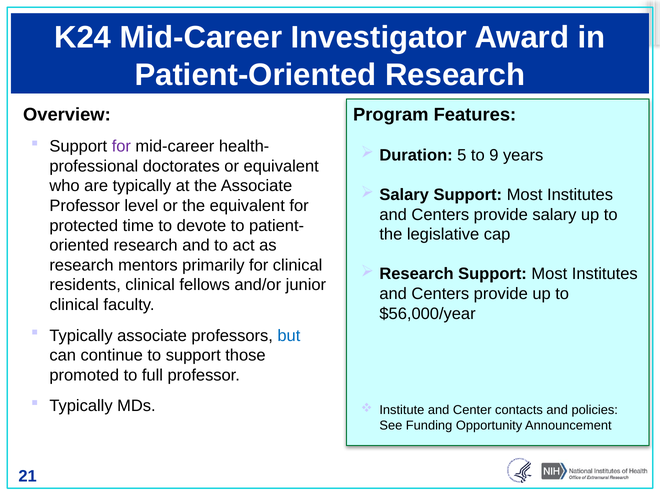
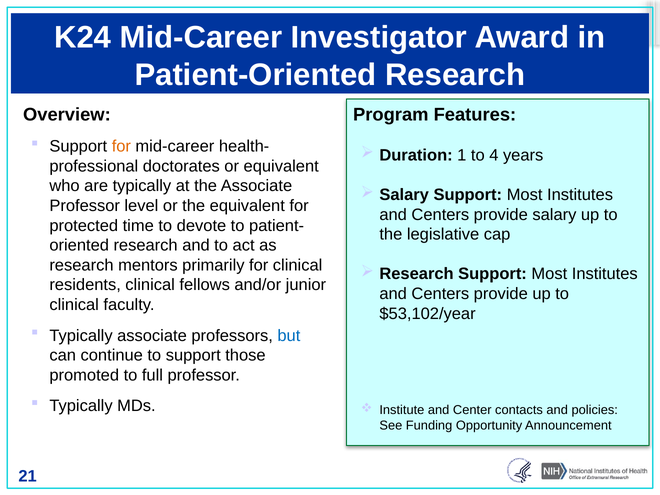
for colour: purple -> orange (121, 146)
5: 5 -> 1 (462, 155)
9: 9 -> 4 (494, 155)
$56,000/year: $56,000/year -> $53,102/year (428, 314)
